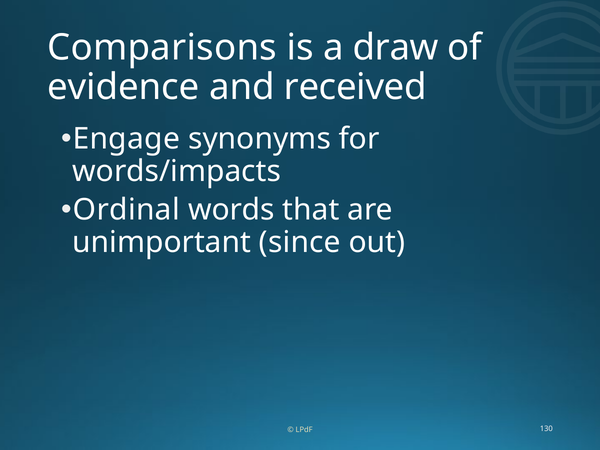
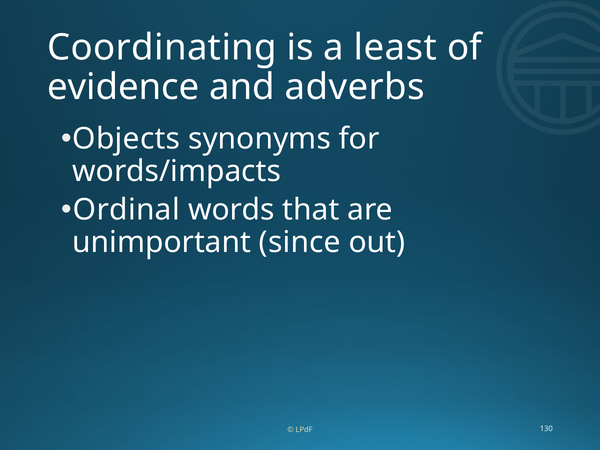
Comparisons: Comparisons -> Coordinating (162, 47)
draw: draw -> least (395, 47)
received: received -> adverbs (355, 87)
Engage: Engage -> Objects (126, 139)
